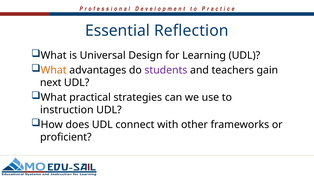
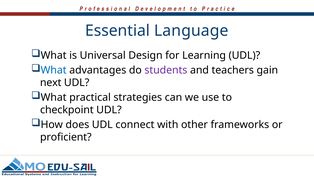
Reflection: Reflection -> Language (191, 31)
What colour: orange -> blue (54, 70)
instruction: instruction -> checkpoint (67, 110)
